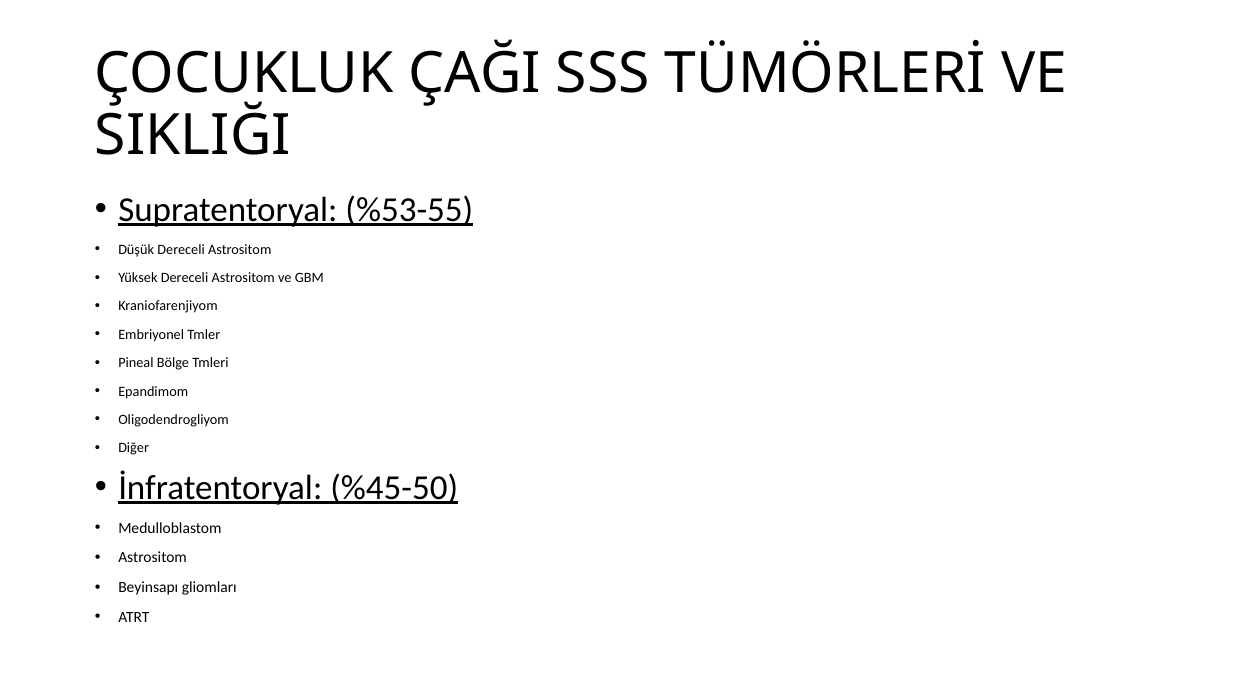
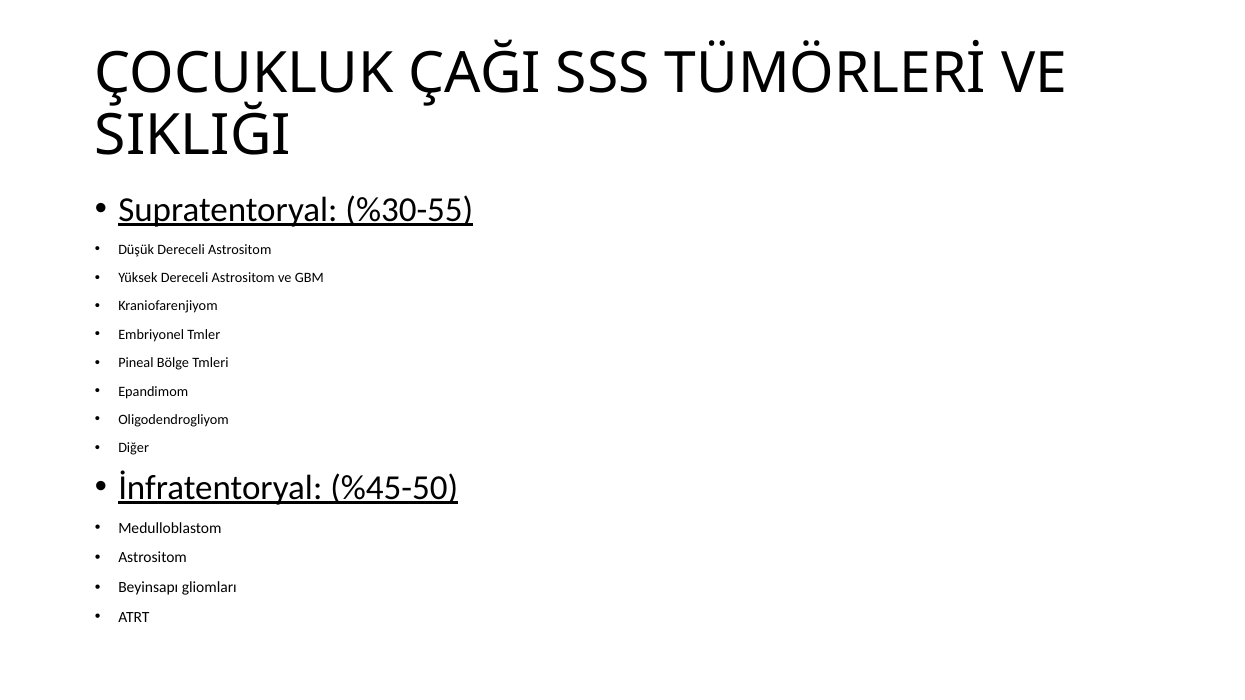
%53-55: %53-55 -> %30-55 (409, 210)
